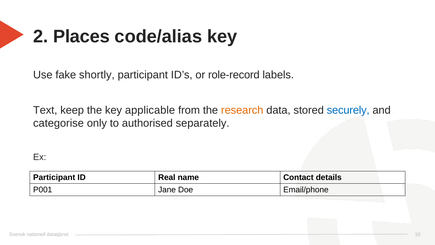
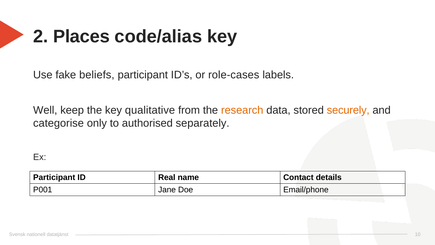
shortly: shortly -> beliefs (97, 75)
role-record: role-record -> role-cases (234, 75)
Text: Text -> Well (45, 110)
applicable: applicable -> qualitative (150, 110)
securely colour: blue -> orange (348, 110)
